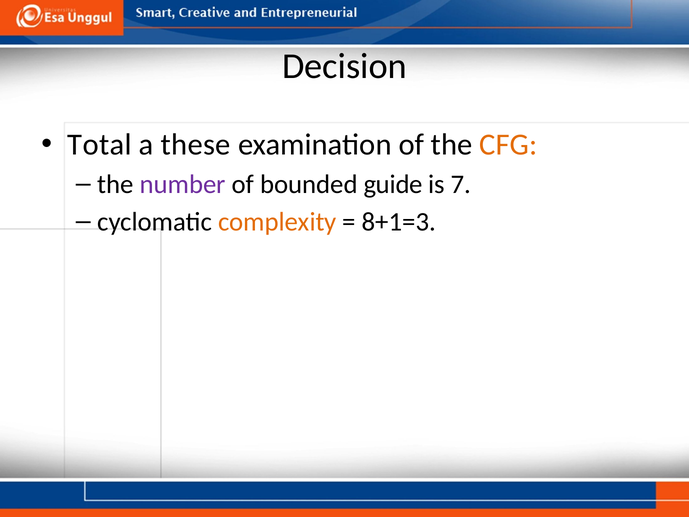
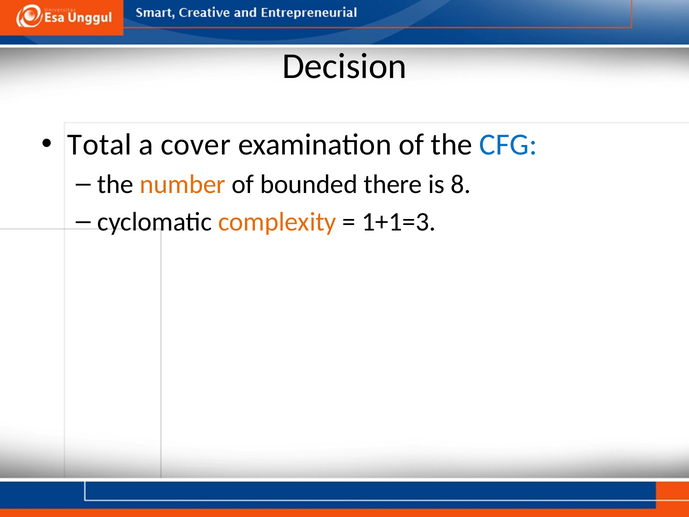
these: these -> cover (196, 145)
CFG colour: orange -> blue (508, 145)
number colour: purple -> orange (183, 184)
guide: guide -> there (393, 184)
7: 7 -> 8 (461, 184)
8+1=3: 8+1=3 -> 1+1=3 (399, 222)
